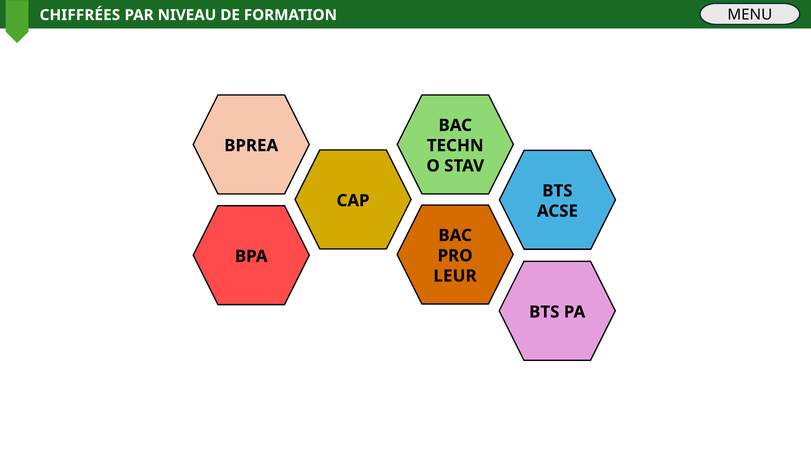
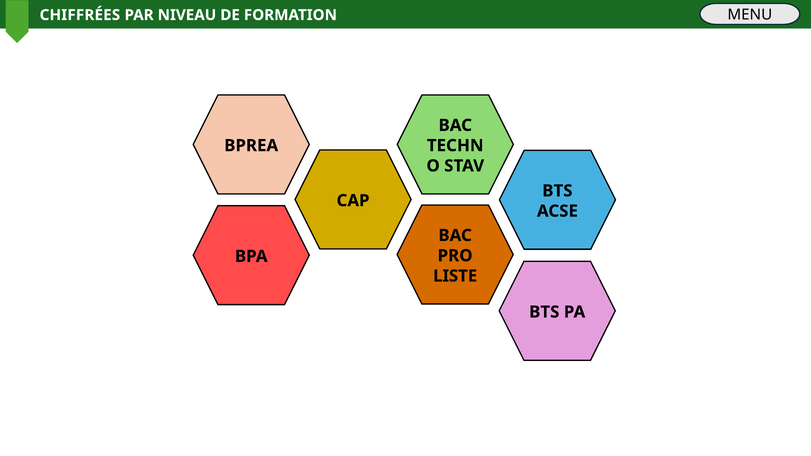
LEUR: LEUR -> LISTE (455, 276)
